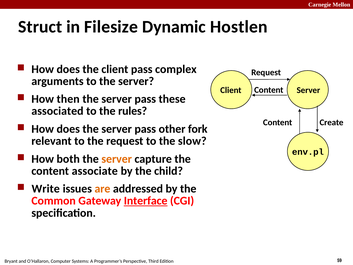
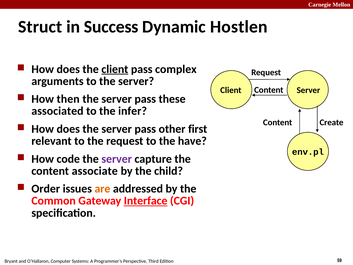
Filesize: Filesize -> Success (111, 27)
client underline: none -> present (115, 69)
rules: rules -> infer (133, 111)
fork: fork -> first (198, 129)
slow: slow -> have (192, 141)
both: both -> code (68, 159)
server colour: orange -> purple (117, 159)
Write: Write -> Order (46, 189)
